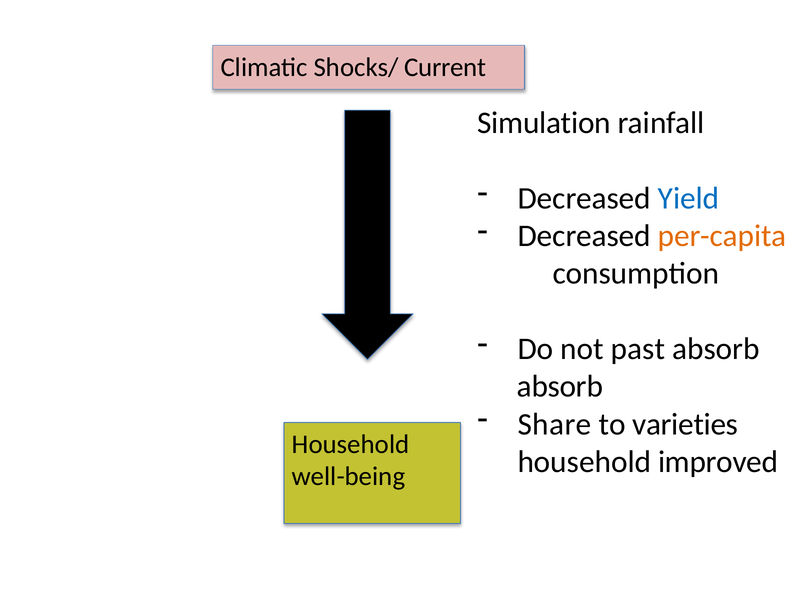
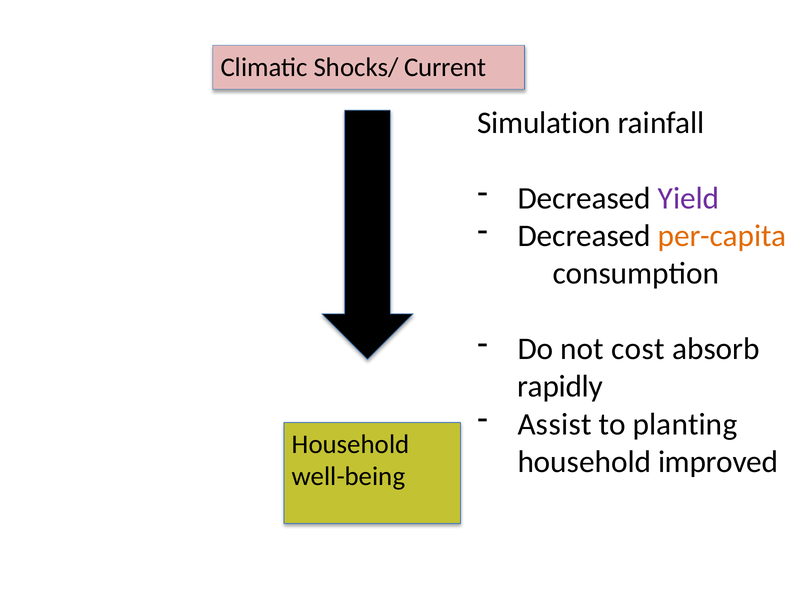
Yield colour: blue -> purple (689, 198)
past: past -> cost (638, 349)
absorb: absorb -> rapidly (560, 386)
Share: Share -> Assist (555, 424)
varieties: varieties -> planting (685, 424)
